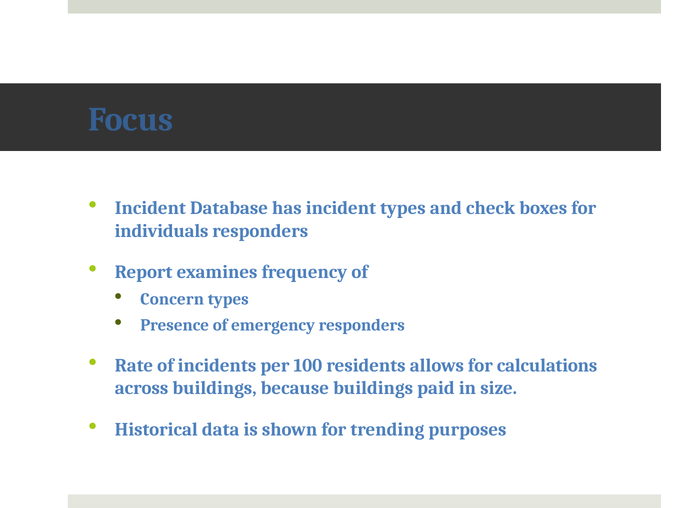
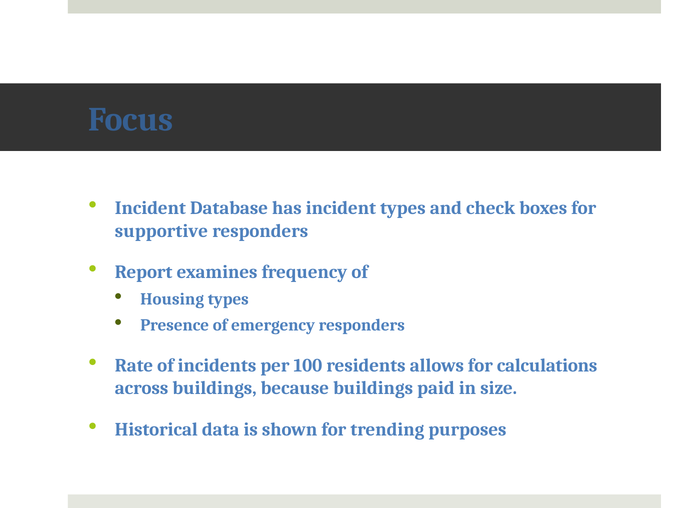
individuals: individuals -> supportive (161, 231)
Concern: Concern -> Housing (172, 300)
